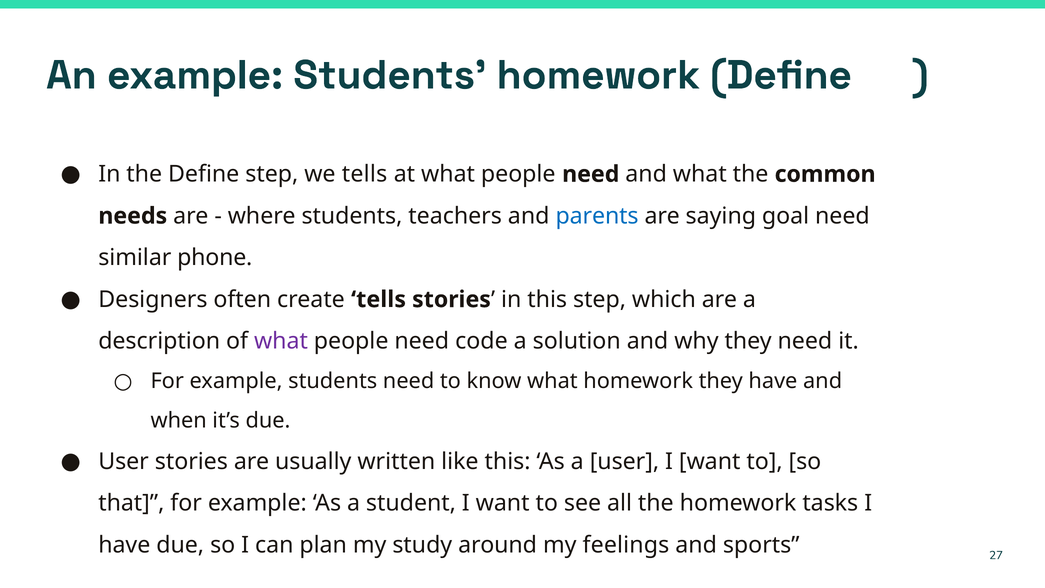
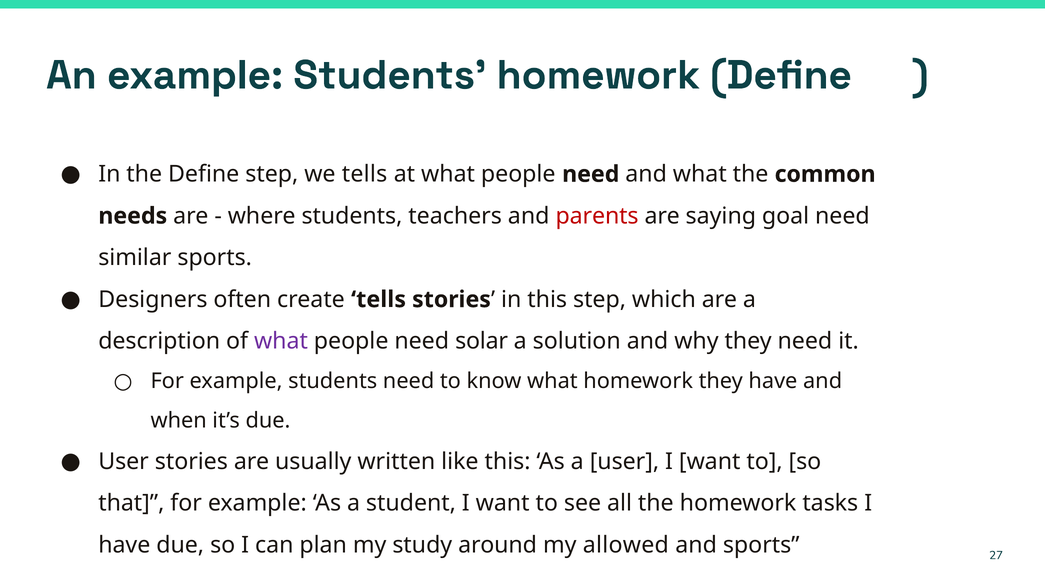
parents colour: blue -> red (597, 216)
similar phone: phone -> sports (215, 258)
code: code -> solar (482, 341)
feelings: feelings -> allowed (626, 545)
